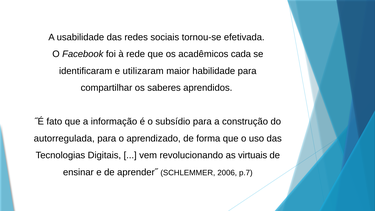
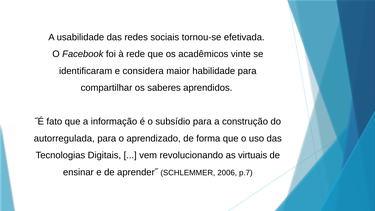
cada: cada -> vinte (241, 54)
utilizaram: utilizaram -> considera (143, 71)
